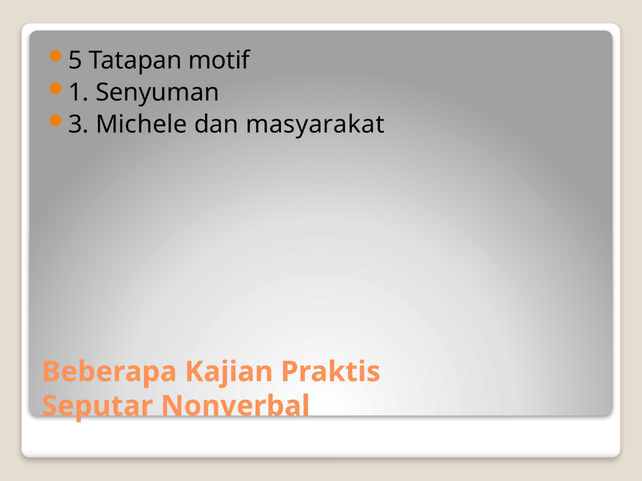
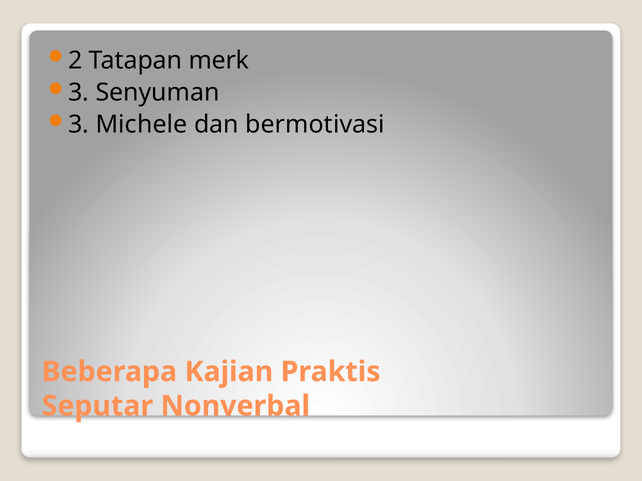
5: 5 -> 2 (75, 60)
motif: motif -> merk (219, 60)
1: 1 -> 3 (79, 93)
masyarakat: masyarakat -> bermotivasi (315, 125)
